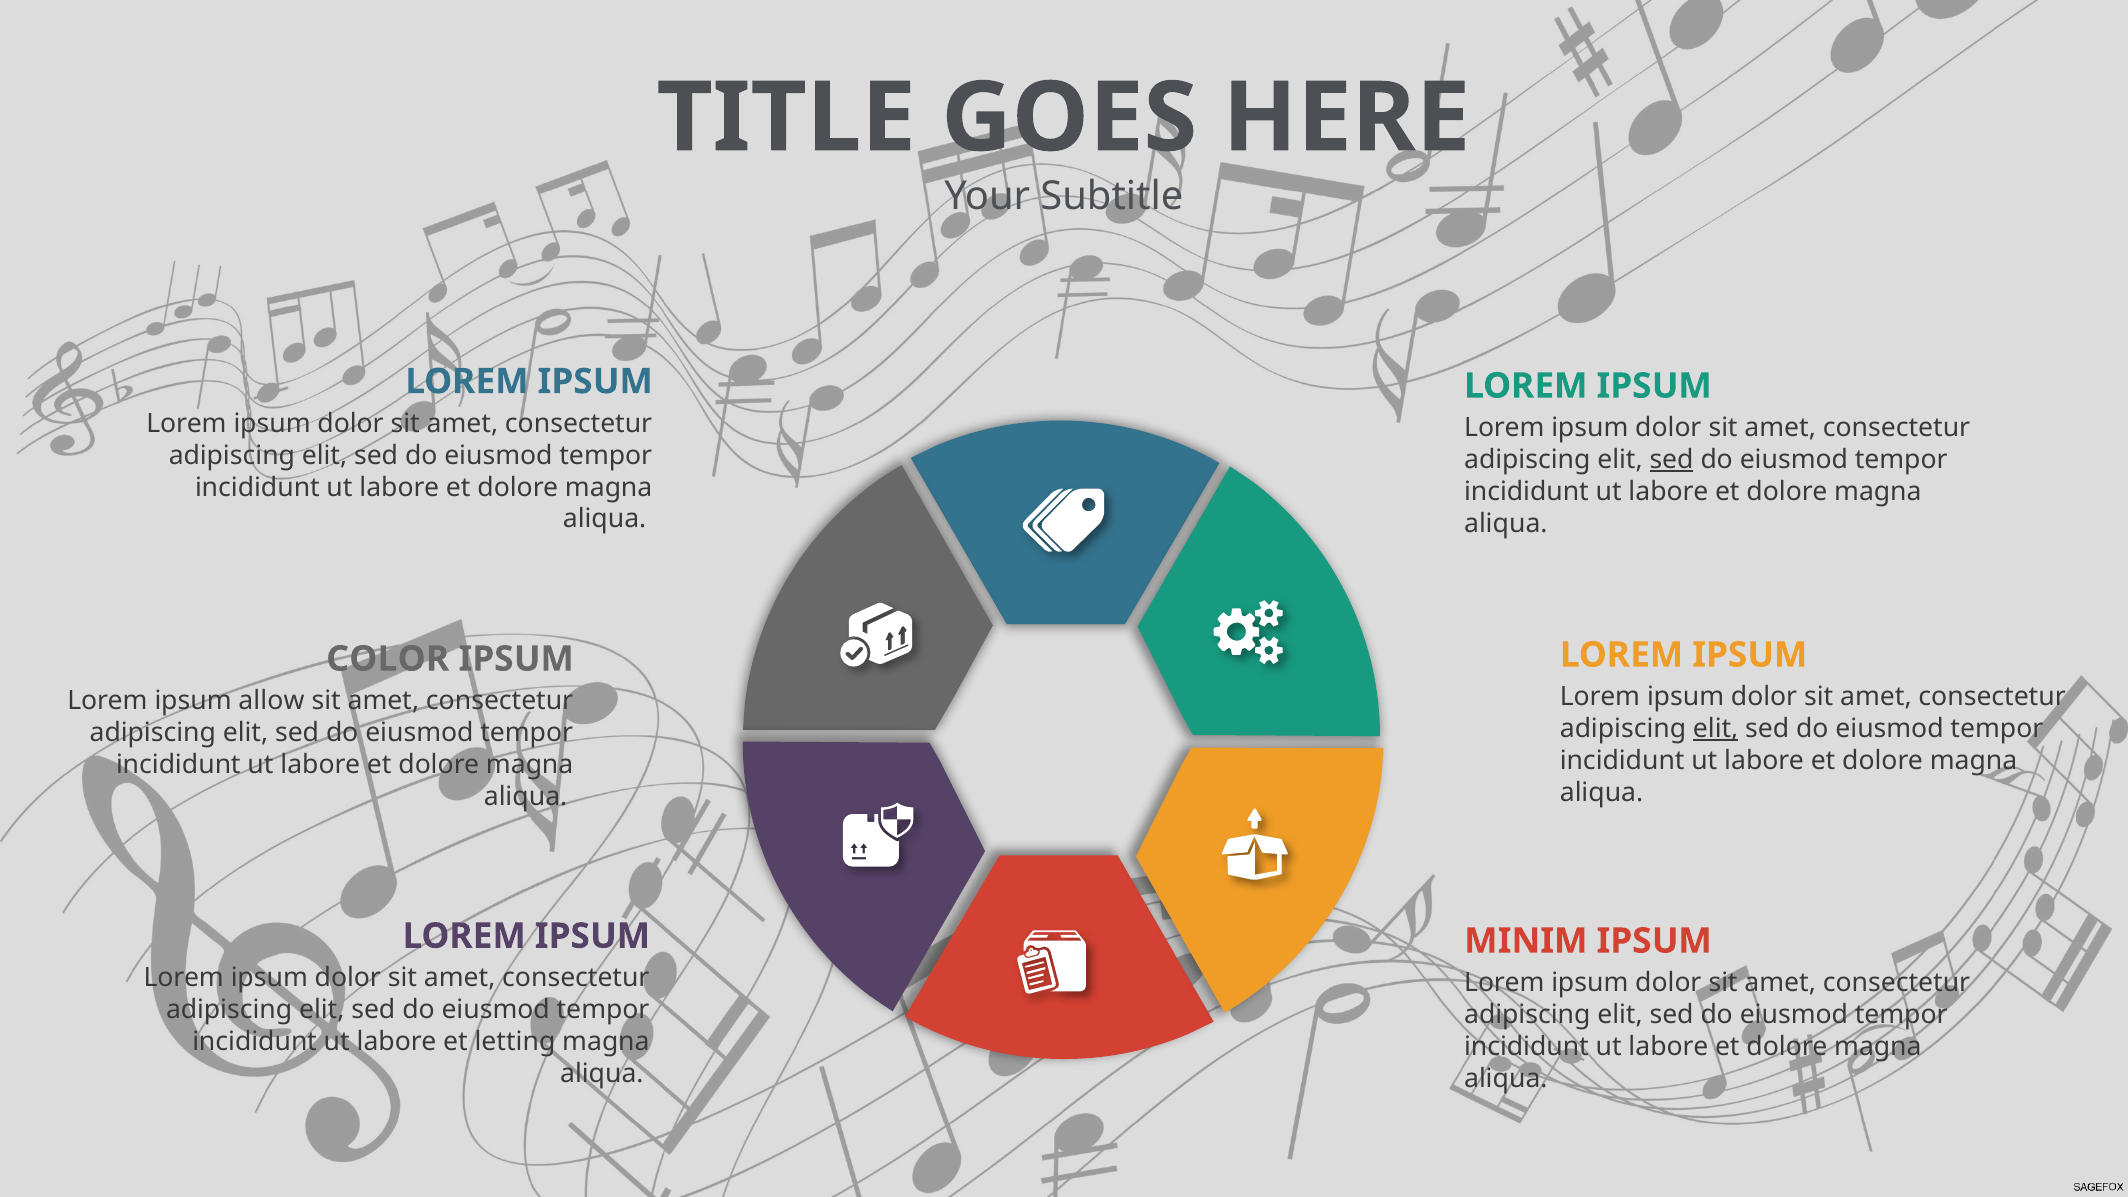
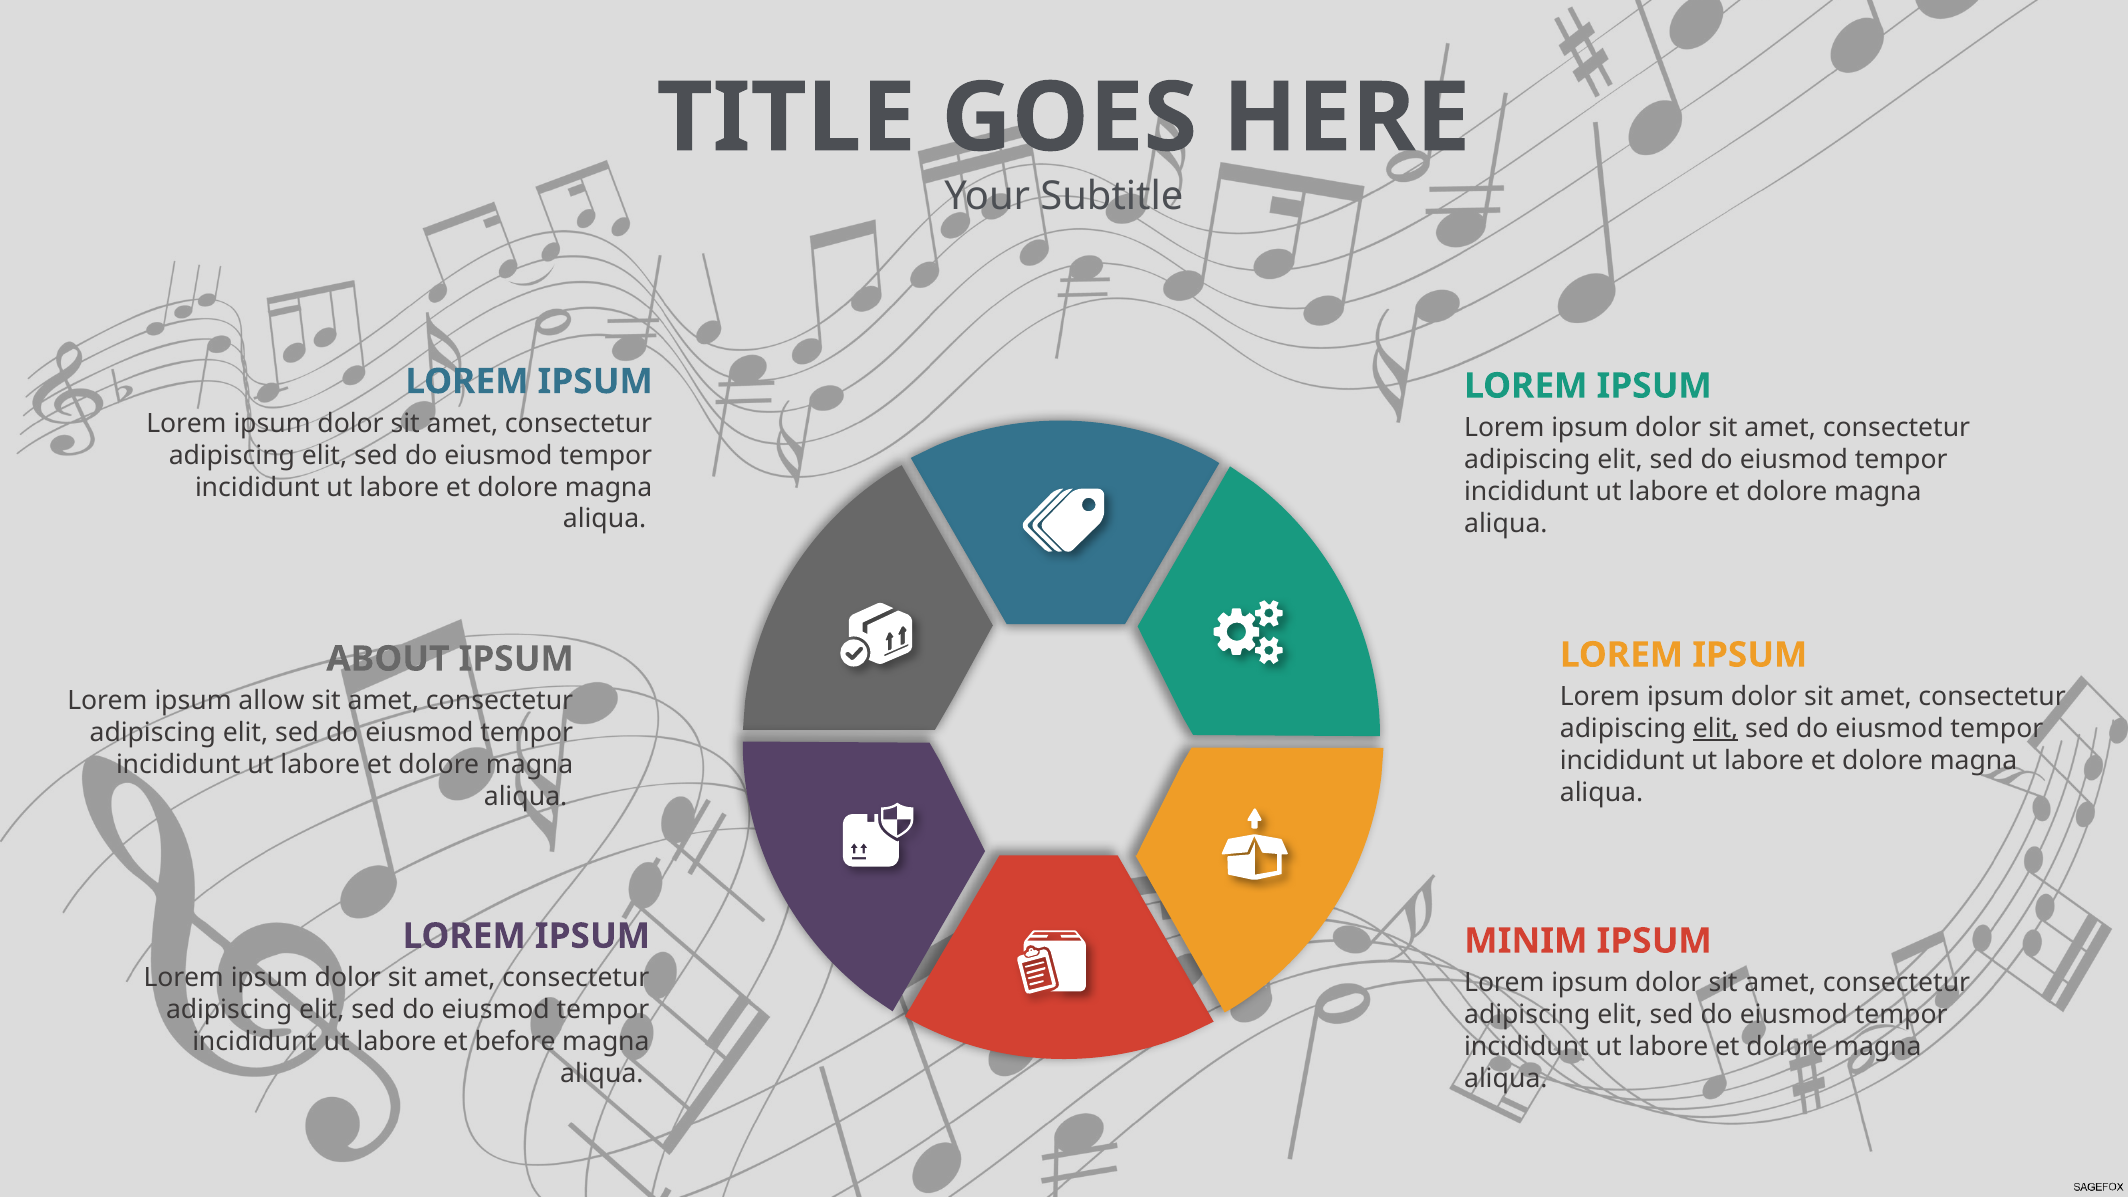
sed underline: present -> none (1672, 460)
COLOR: COLOR -> ABOUT (388, 659)
letting: letting -> before (515, 1042)
